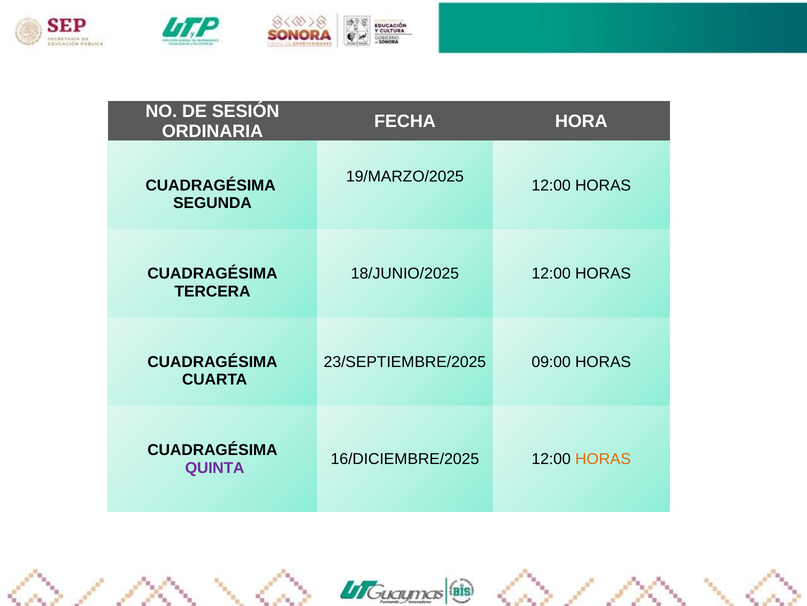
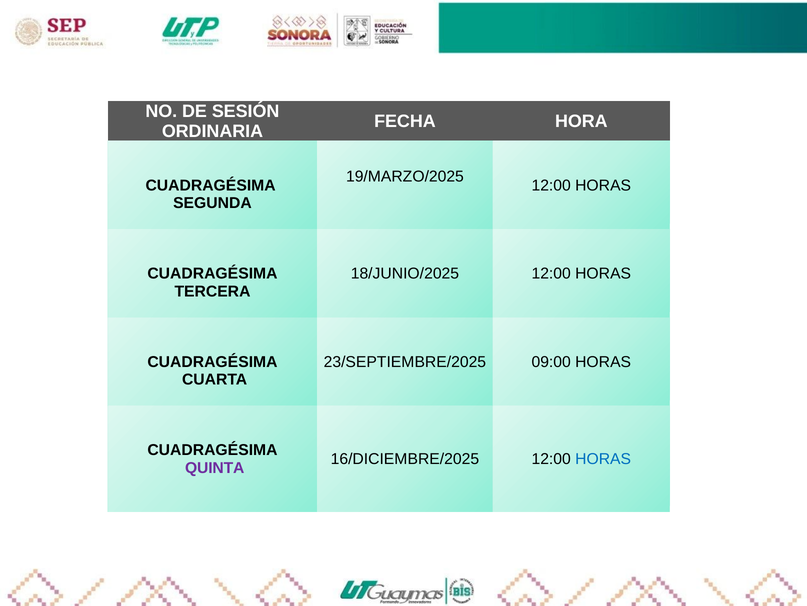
HORAS colour: orange -> blue (603, 459)
